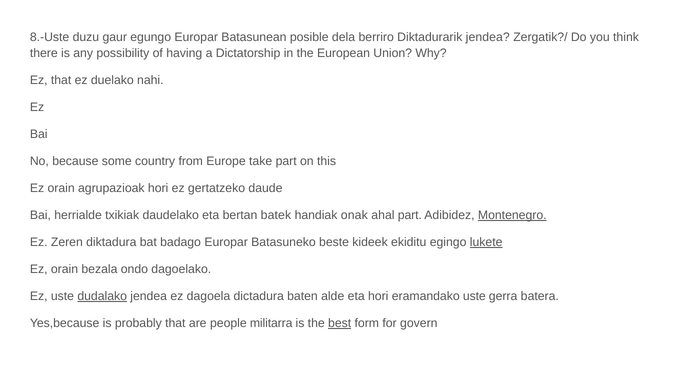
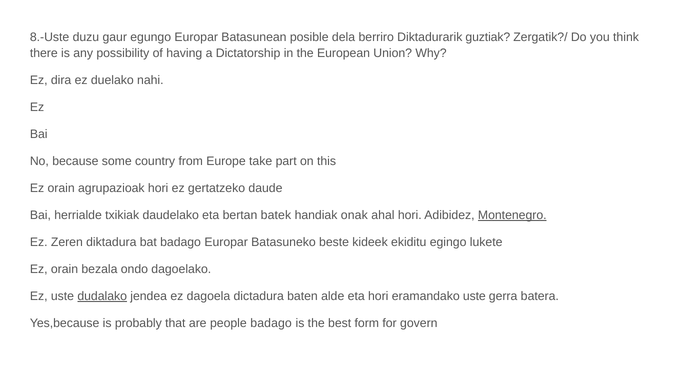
Diktadurarik jendea: jendea -> guztiak (488, 37)
Ez that: that -> dira (61, 80)
ahal part: part -> hori (410, 215)
lukete underline: present -> none (486, 242)
people militarra: militarra -> badago (271, 323)
best underline: present -> none (340, 323)
